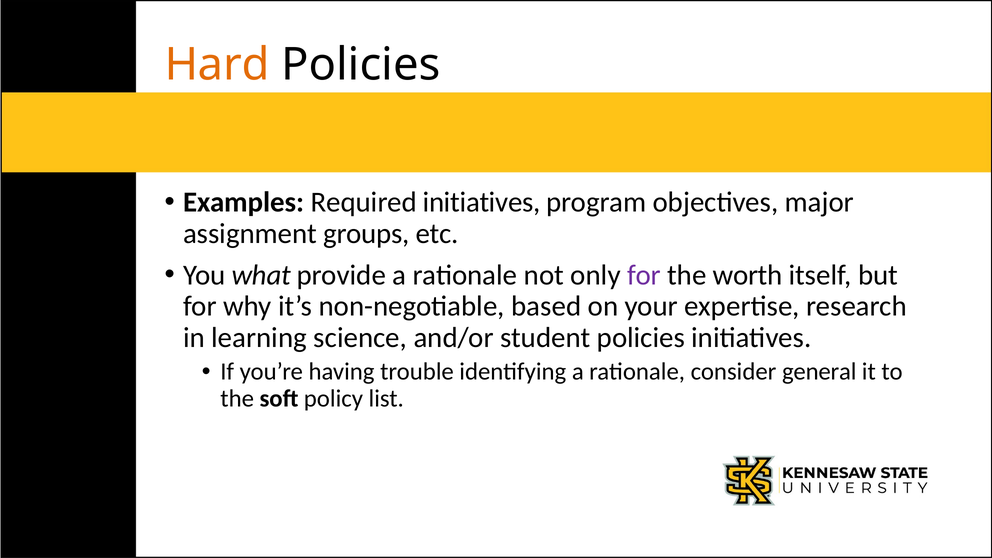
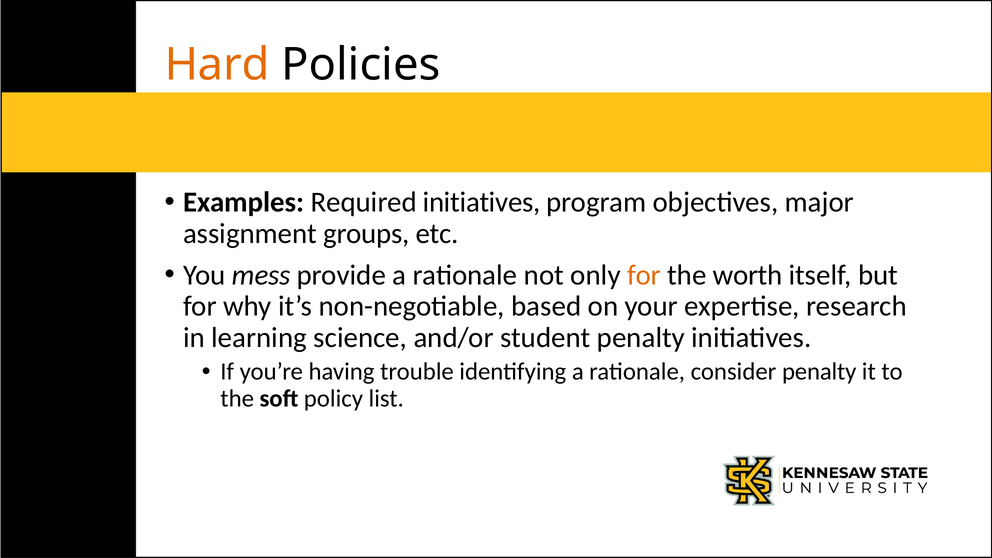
what: what -> mess (261, 275)
for colour: purple -> orange (644, 275)
student policies: policies -> penalty (641, 338)
consider general: general -> penalty (819, 372)
